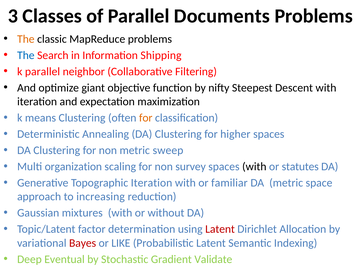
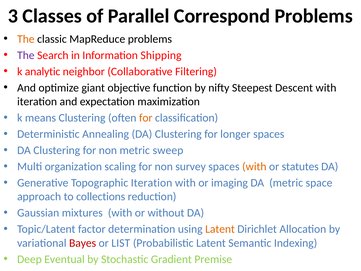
Documents: Documents -> Correspond (222, 16)
The colour: blue -> purple (26, 55)
k parallel: parallel -> analytic (43, 71)
higher: higher -> longer (235, 134)
with colour: black -> orange (254, 166)
familiar: familiar -> imaging (229, 183)
increasing: increasing -> collections (101, 196)
Latent colour: red -> orange (220, 229)
LIKE: LIKE -> LIST (121, 243)
Validate: Validate -> Premise (213, 259)
